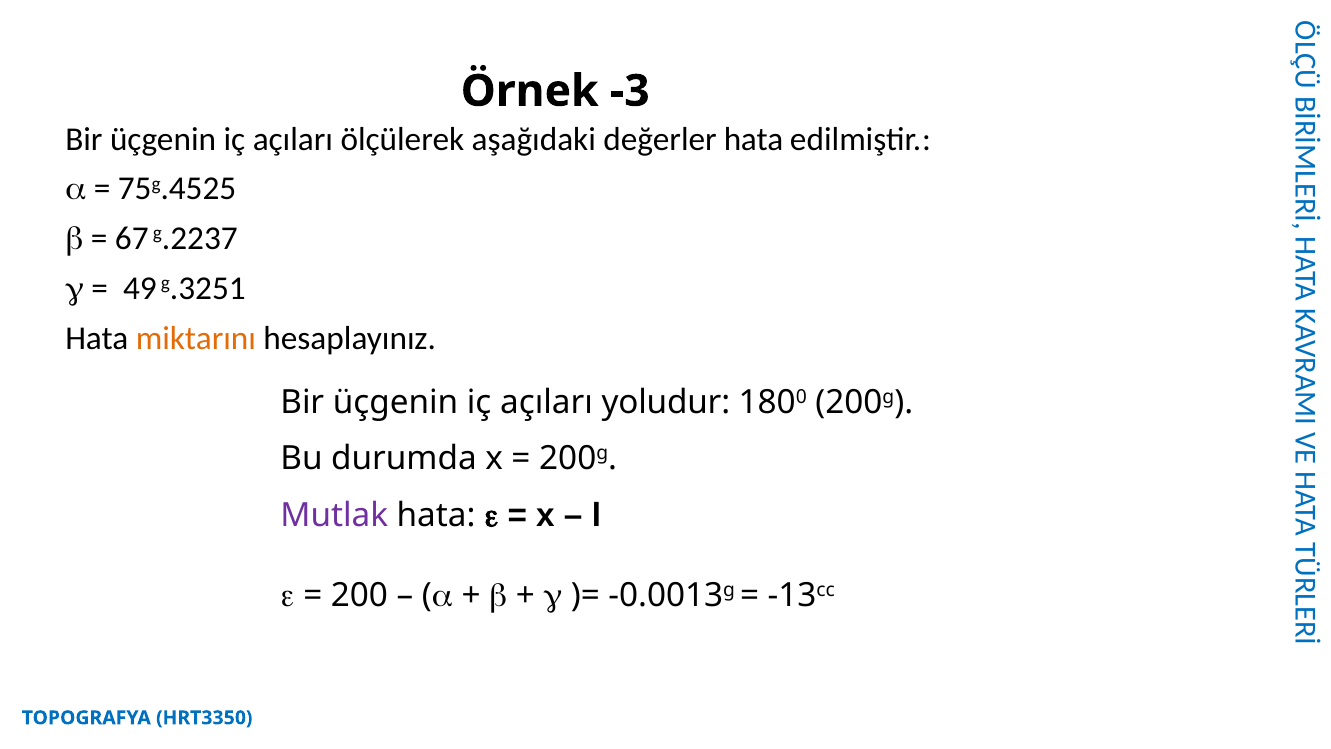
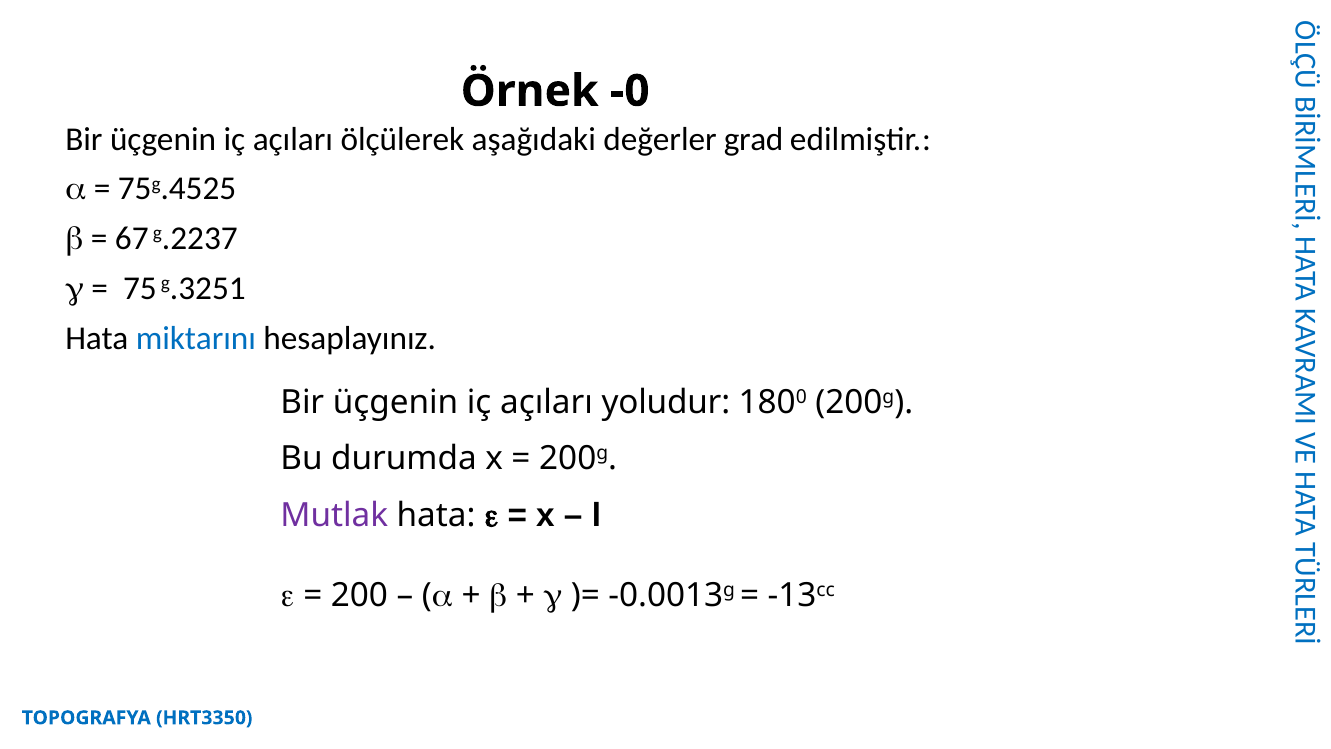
-3: -3 -> -0 (630, 91)
değerler hata: hata -> grad (754, 139)
49: 49 -> 75 (140, 288)
miktarını colour: orange -> blue (196, 338)
